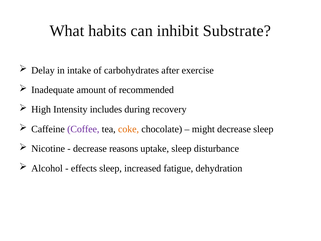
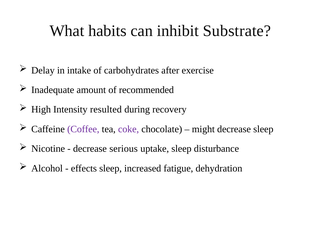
includes: includes -> resulted (106, 109)
coke colour: orange -> purple (129, 129)
reasons: reasons -> serious (124, 149)
